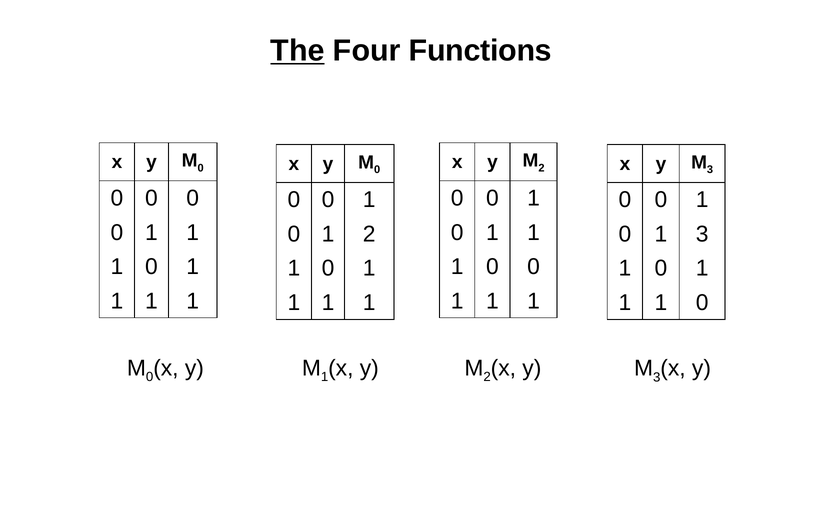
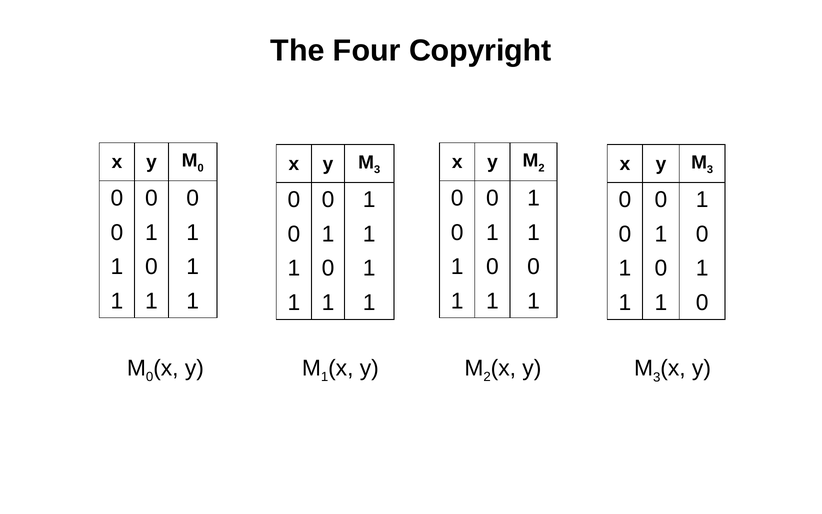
The underline: present -> none (298, 51)
Functions: Functions -> Copyright (480, 51)
0: 0 -> 3 (377, 170)
2: 2 -> 1 (369, 234)
3: 3 -> 0 (702, 234)
